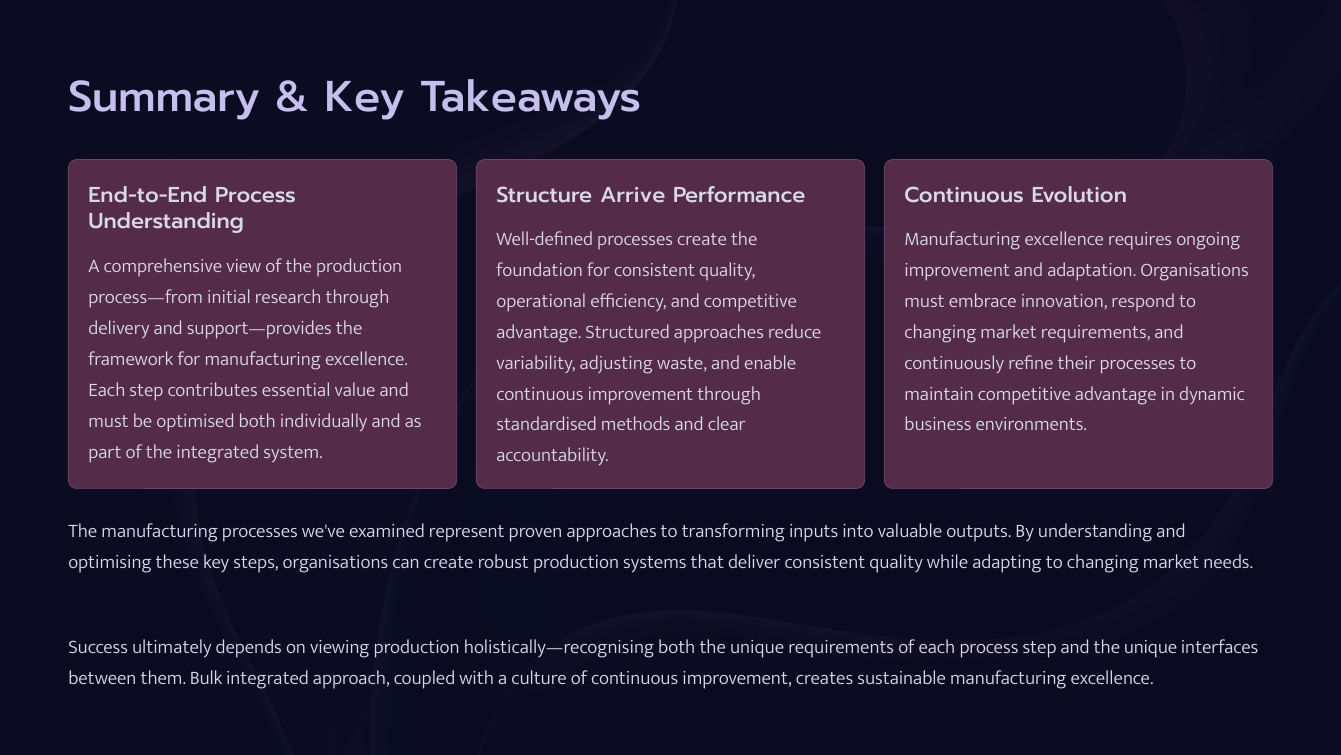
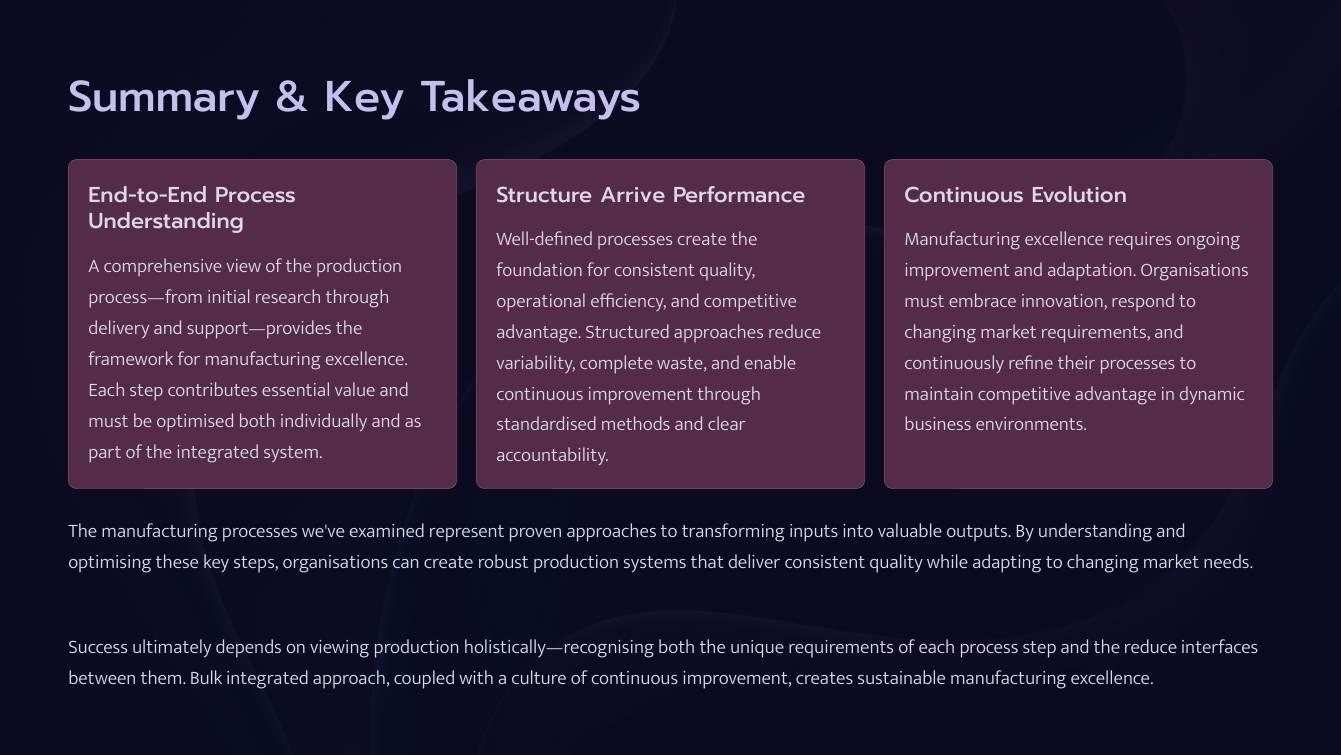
adjusting: adjusting -> complete (616, 362)
and the unique: unique -> reduce (1151, 646)
